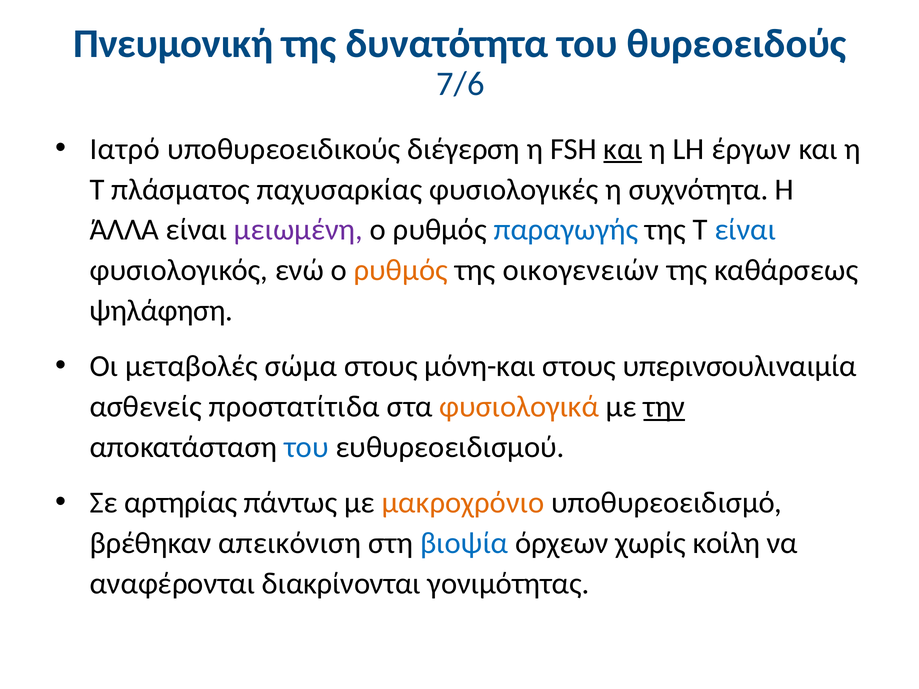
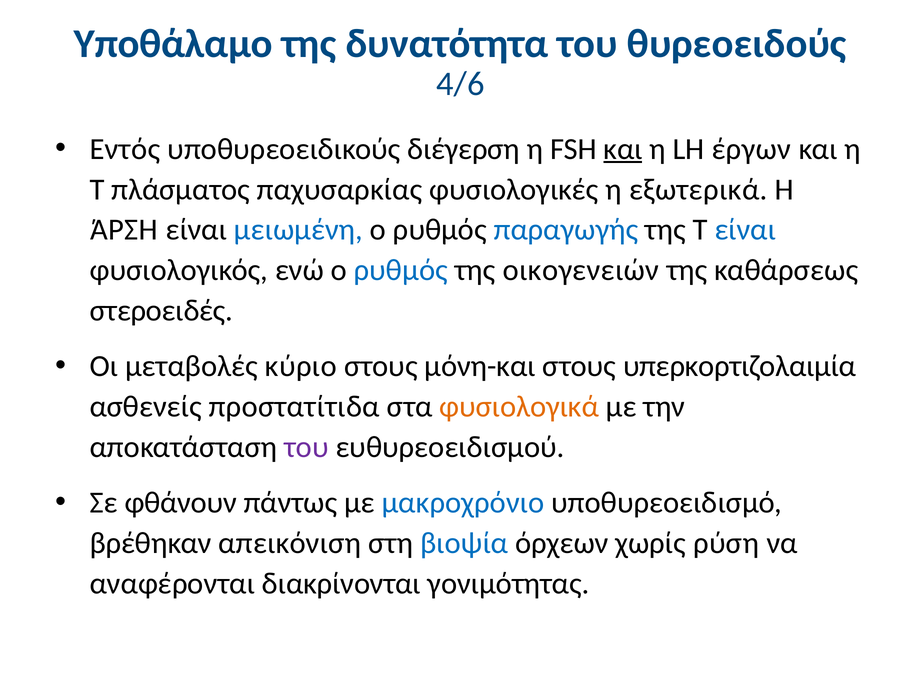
Πνευμονική: Πνευμονική -> Υποθάλαμο (173, 44)
7/6: 7/6 -> 4/6 (461, 84)
Ιατρό: Ιατρό -> Εντός (125, 149)
συχνότητα: συχνότητα -> εξωτερικά (698, 189)
ΆΛΛΑ: ΆΛΛΑ -> ΆΡΣΗ (124, 230)
μειωμένη colour: purple -> blue (299, 230)
ρυθμός colour: orange -> blue (401, 270)
ψηλάφηση: ψηλάφηση -> στεροειδές (161, 311)
σώμα: σώμα -> κύριο (301, 366)
υπερινσουλιναιμία: υπερινσουλιναιμία -> υπερκορτιζολαιμία (740, 366)
την underline: present -> none (664, 407)
του colour: blue -> purple (306, 447)
αρτηρίας: αρτηρίας -> φθάνουν (181, 503)
μακροχρόνιο colour: orange -> blue (463, 503)
κοίλη: κοίλη -> ρύση (726, 543)
